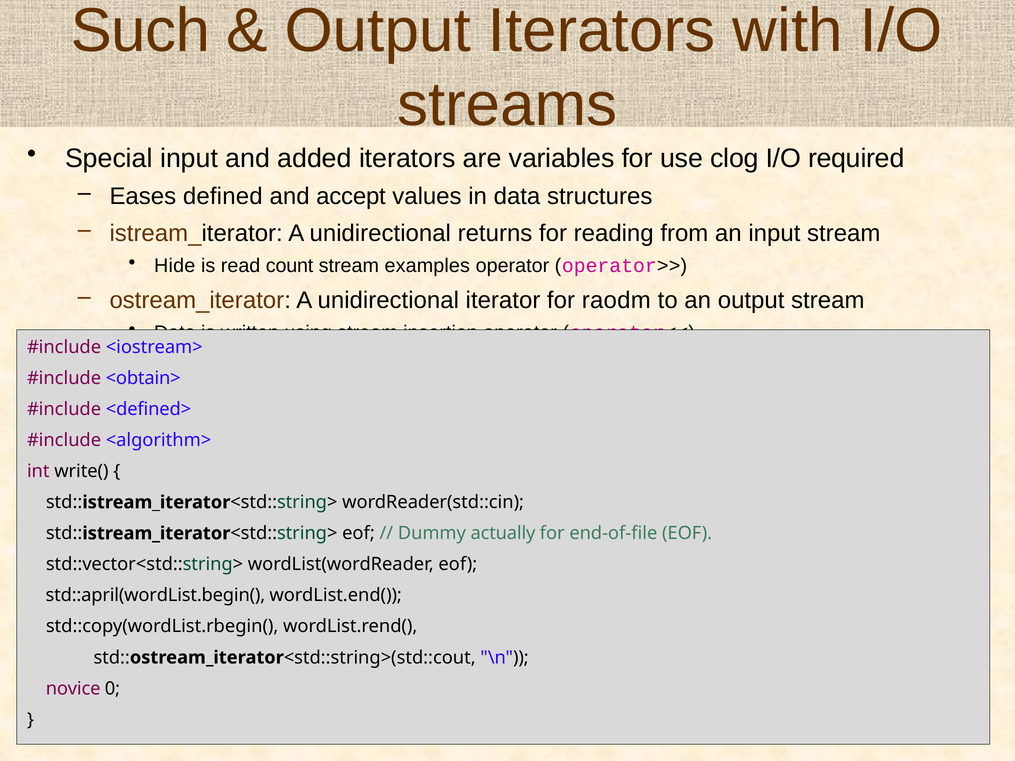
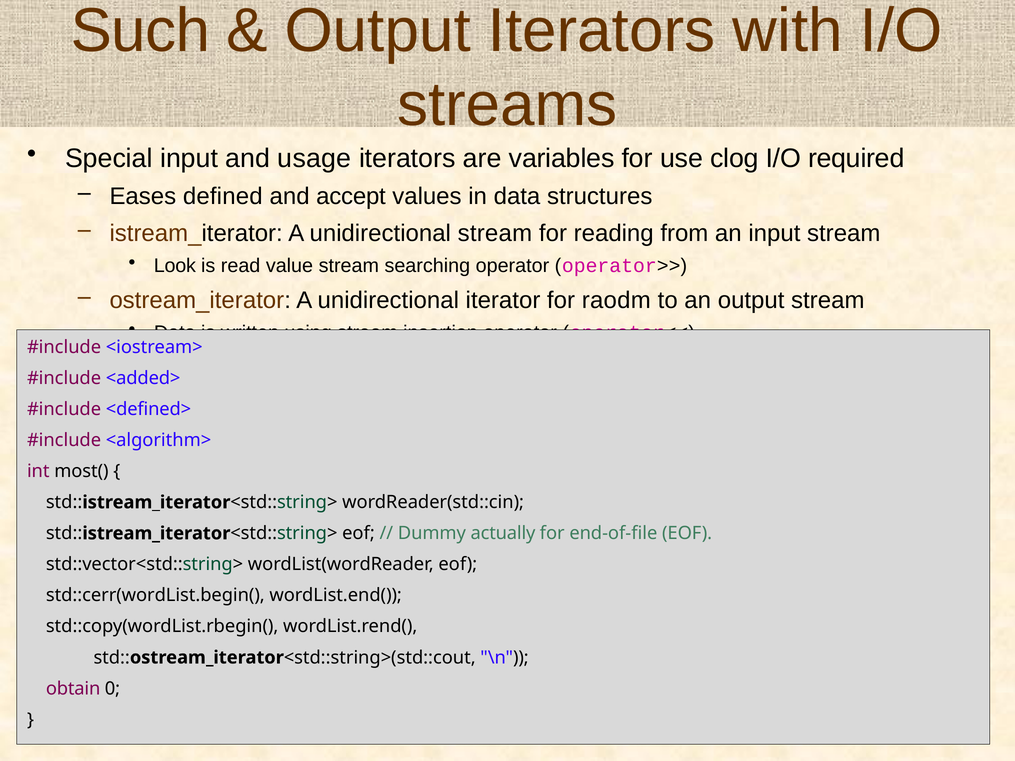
added: added -> usage (314, 158)
unidirectional returns: returns -> stream (495, 233)
Hide: Hide -> Look (175, 266)
count: count -> value (289, 266)
examples: examples -> searching (427, 266)
<obtain>: <obtain> -> <added> (143, 378)
write(: write( -> most( (81, 471)
std::april(wordList.begin(: std::april(wordList.begin( -> std::cerr(wordList.begin( (155, 596)
novice: novice -> obtain (73, 689)
